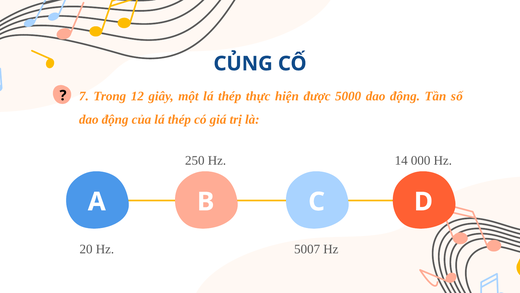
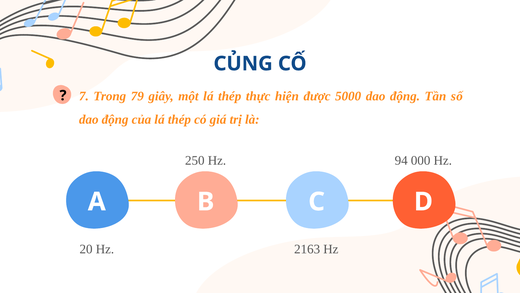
12: 12 -> 79 (137, 96)
14: 14 -> 94 (401, 160)
5007: 5007 -> 2163 (307, 249)
